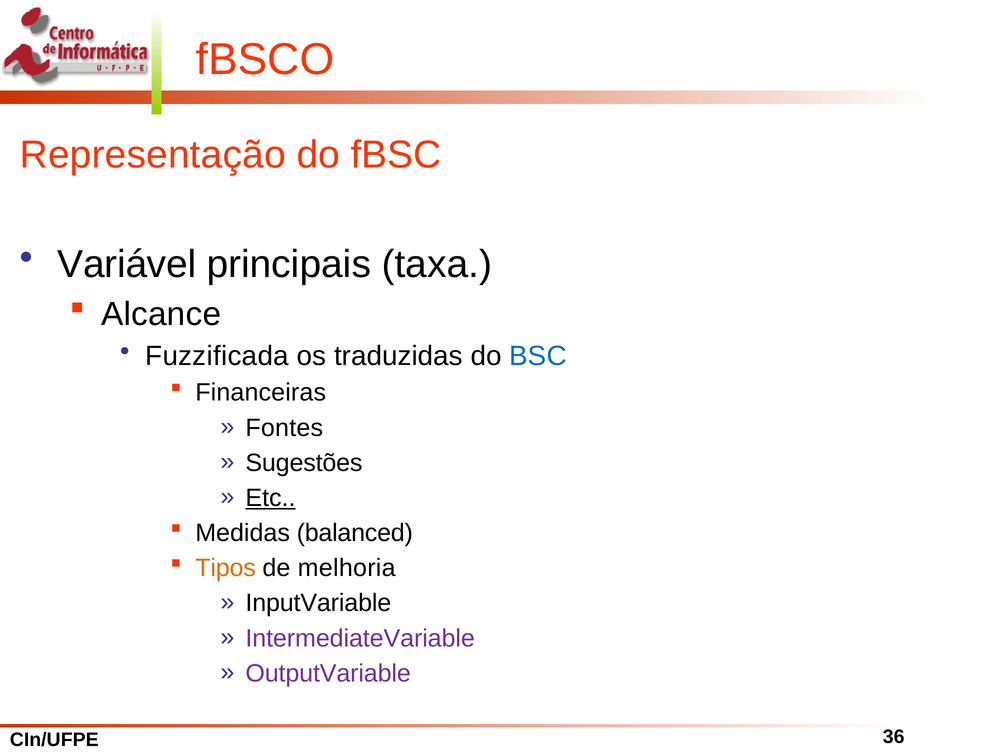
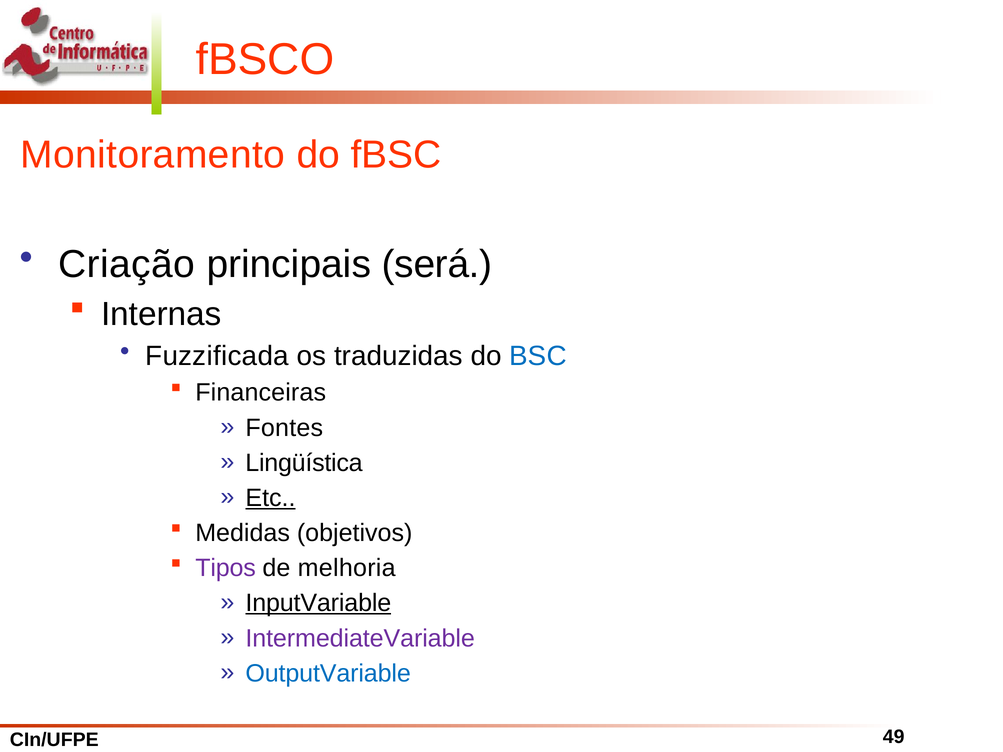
Representação: Representação -> Monitoramento (153, 155)
Variável: Variável -> Criação (126, 264)
taxa: taxa -> será (437, 264)
Alcance: Alcance -> Internas (161, 314)
Sugestões: Sugestões -> Lingüística (304, 463)
balanced: balanced -> objetivos (355, 533)
Tipos colour: orange -> purple (226, 568)
InputVariable underline: none -> present (318, 603)
OutputVariable colour: purple -> blue (328, 674)
36: 36 -> 49 (894, 737)
